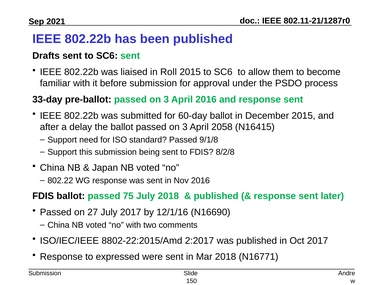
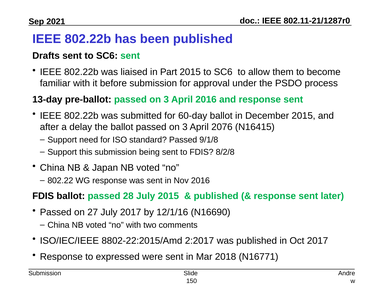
Roll: Roll -> Part (169, 72)
33-day: 33-day -> 13-day (47, 99)
2058: 2058 -> 2076 (222, 127)
75: 75 -> 28 (128, 196)
July 2018: 2018 -> 2015 (168, 196)
